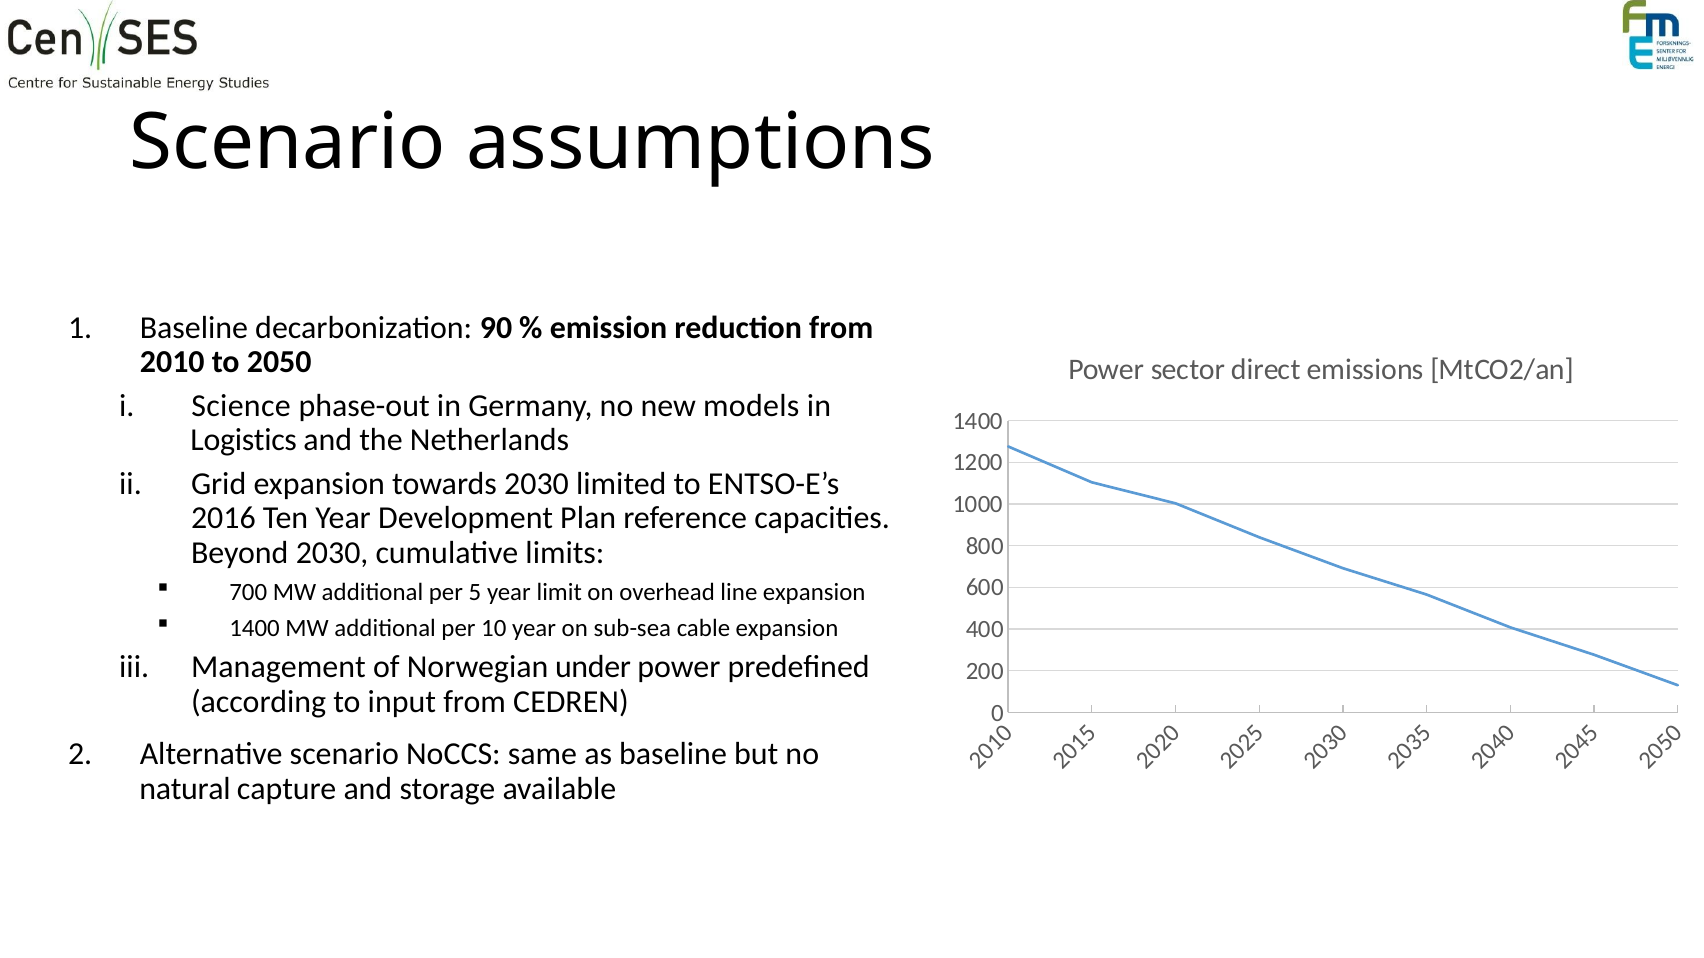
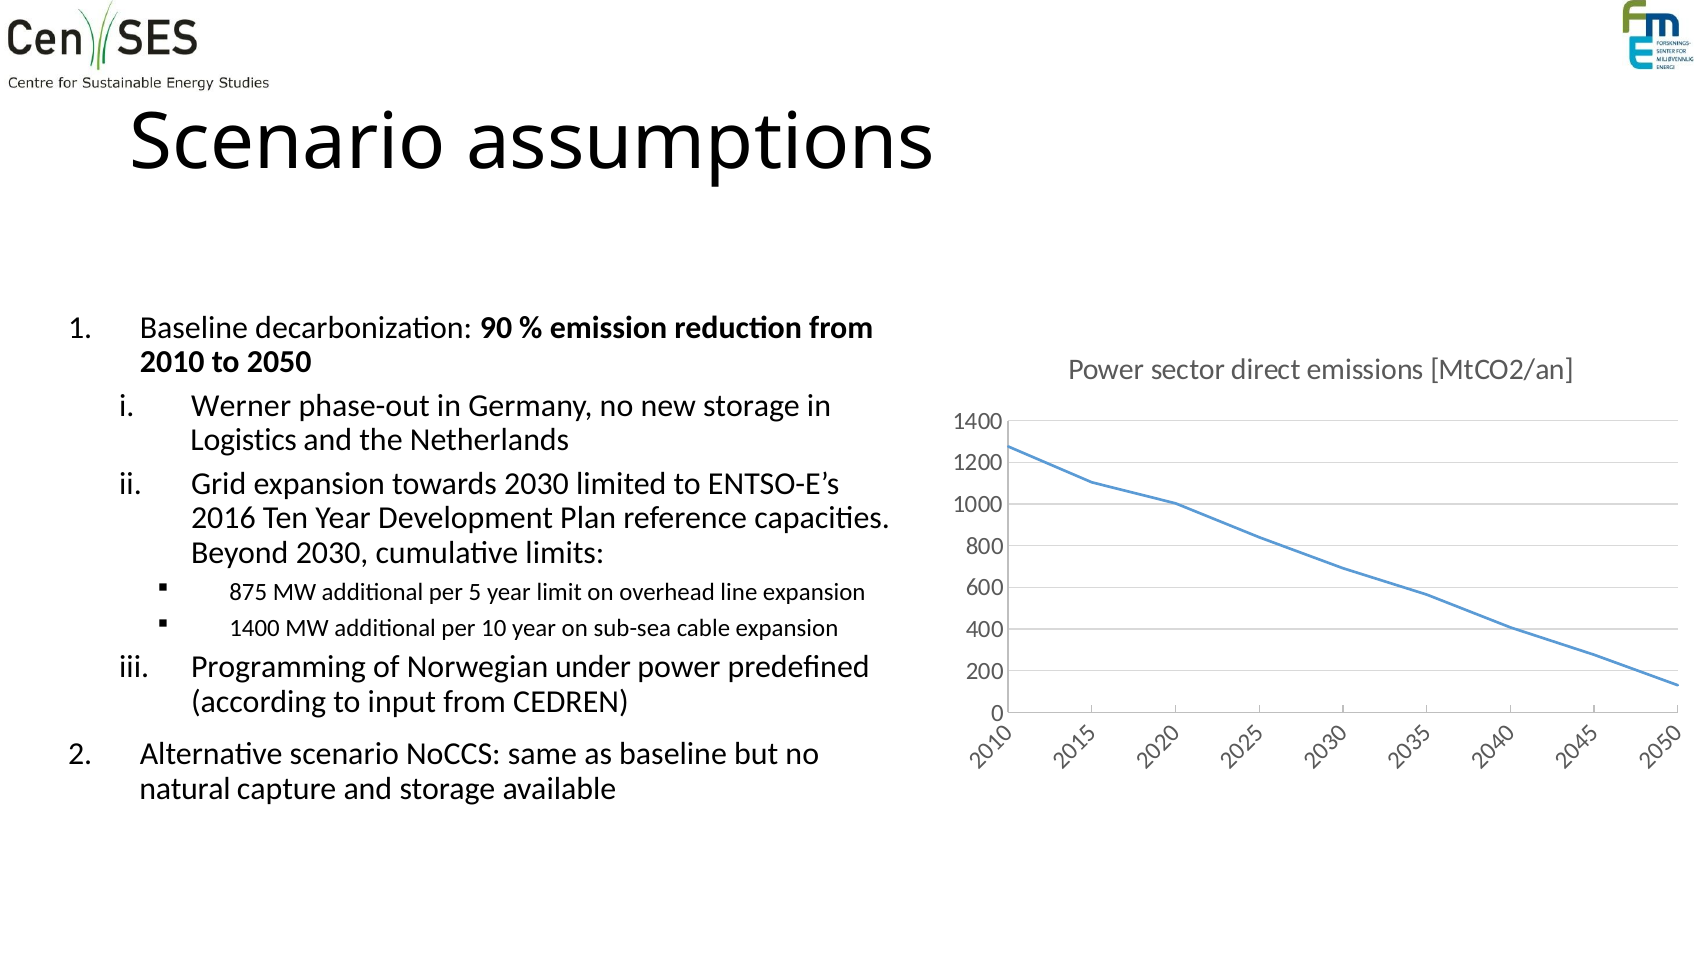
Science: Science -> Werner (241, 406)
new models: models -> storage (751, 406)
700: 700 -> 875 (248, 592)
Management: Management -> Programming (278, 668)
